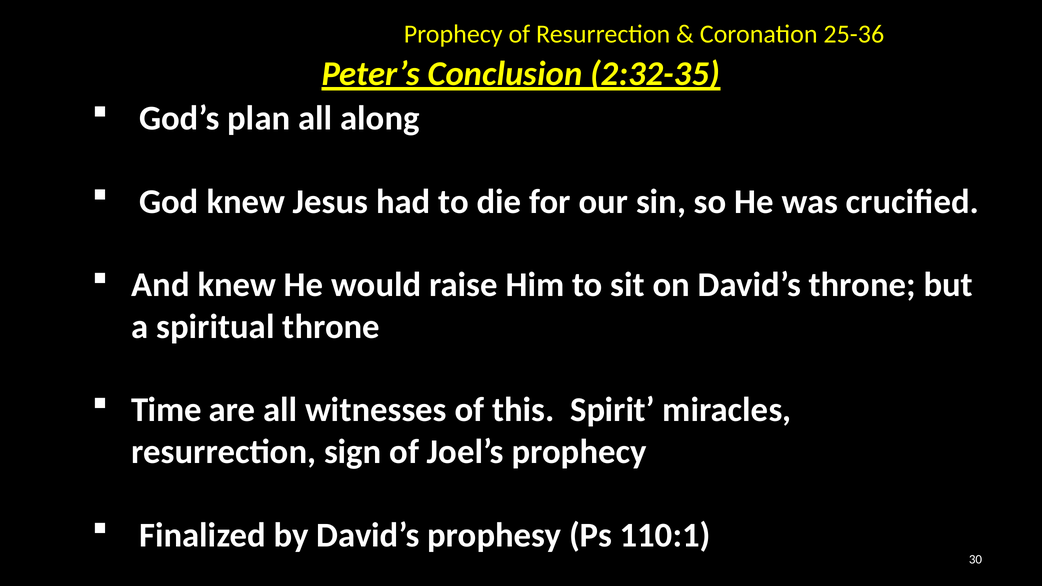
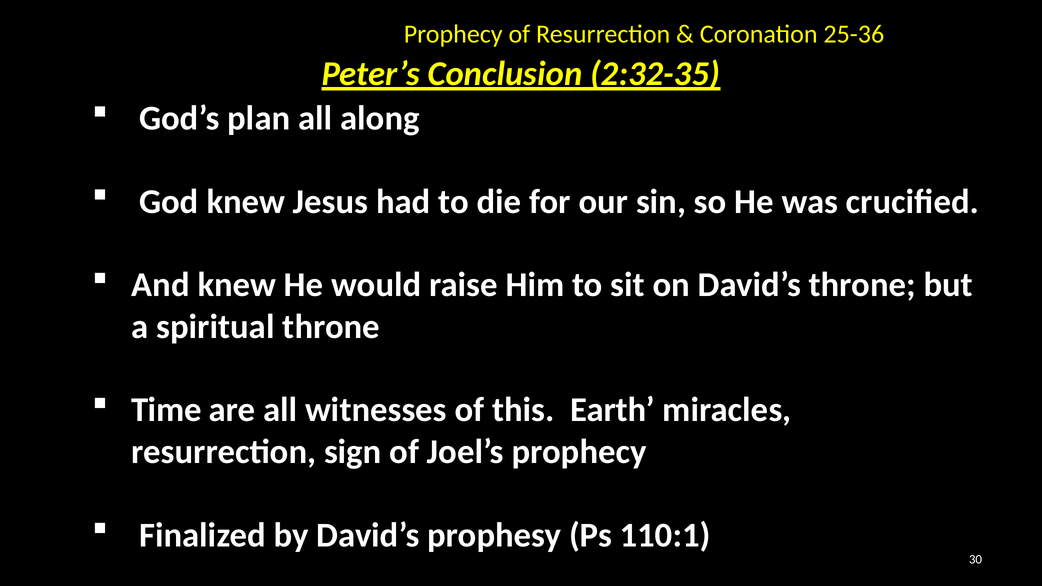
Spirit: Spirit -> Earth (613, 410)
